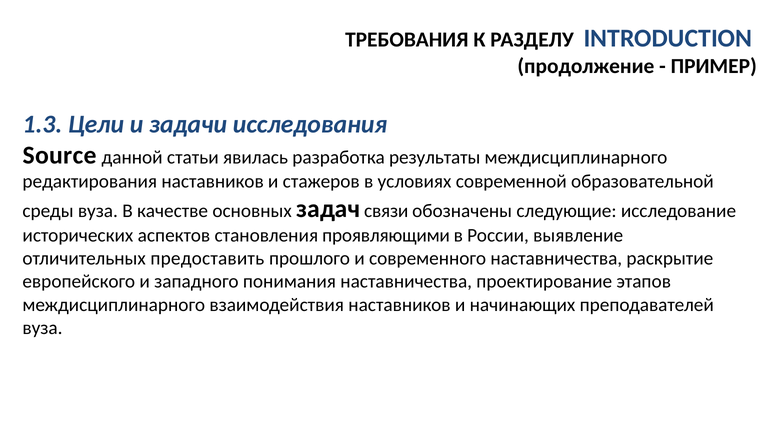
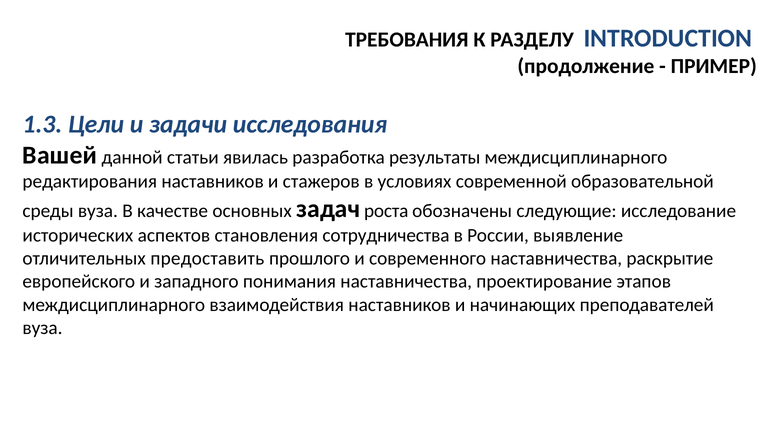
Source: Source -> Вашей (60, 155)
связи: связи -> роста (386, 211)
проявляющими: проявляющими -> сотрудничества (386, 236)
